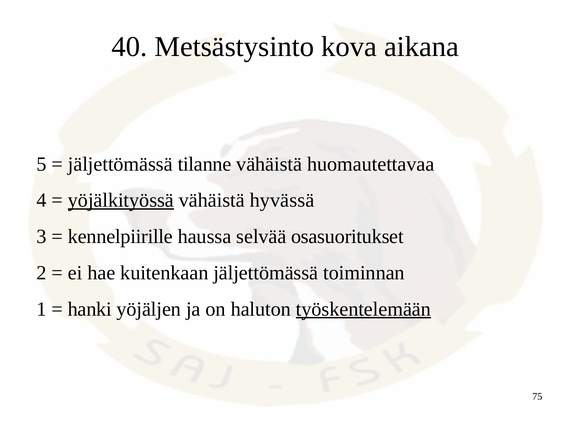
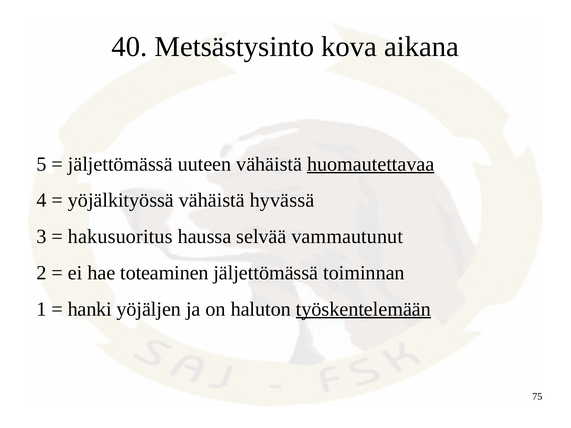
tilanne: tilanne -> uuteen (205, 164)
huomautettavaa underline: none -> present (371, 164)
yöjälkityössä underline: present -> none (121, 200)
kennelpiirille: kennelpiirille -> hakusuoritus (120, 237)
osasuoritukset: osasuoritukset -> vammautunut (347, 237)
kuitenkaan: kuitenkaan -> toteaminen (164, 273)
